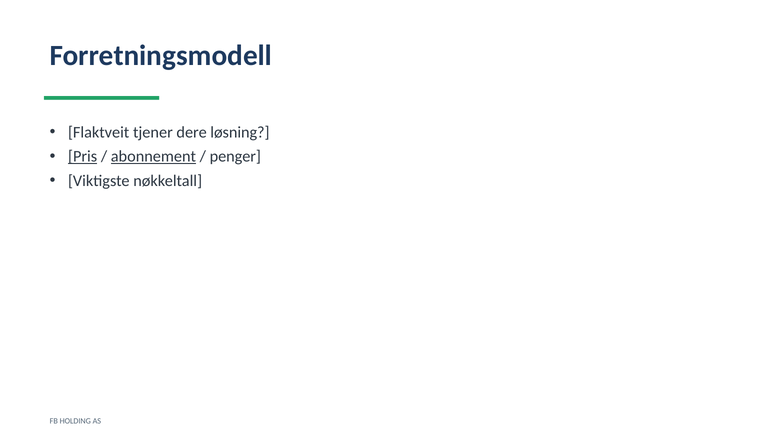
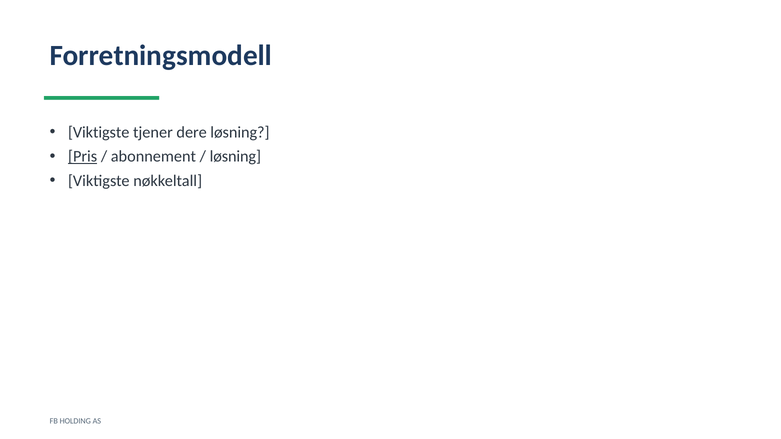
Flaktveit: Flaktveit -> Viktigste (99, 132)
abonnement underline: present -> none (153, 157)
penger: penger -> løsning (235, 157)
